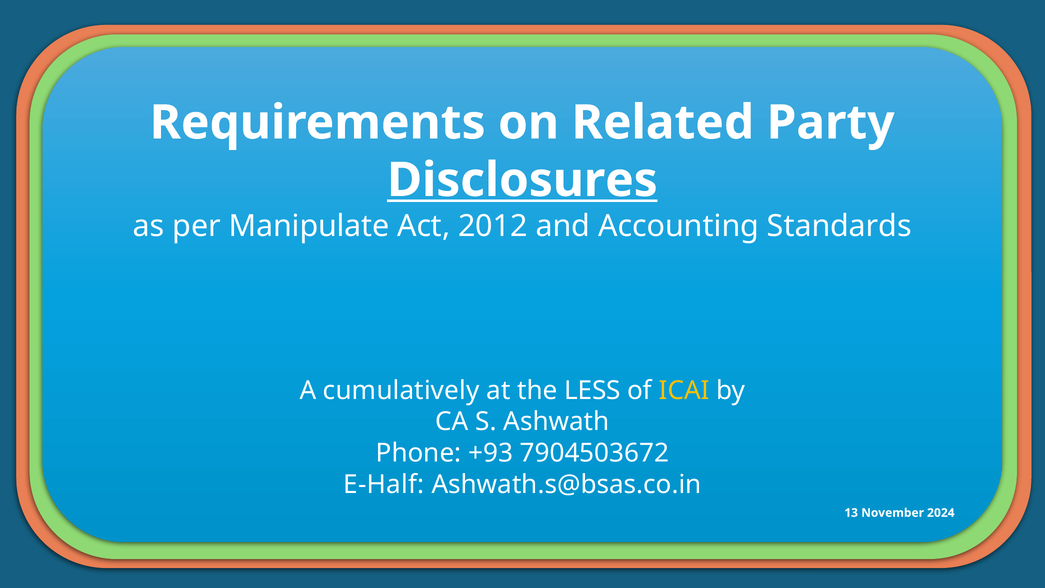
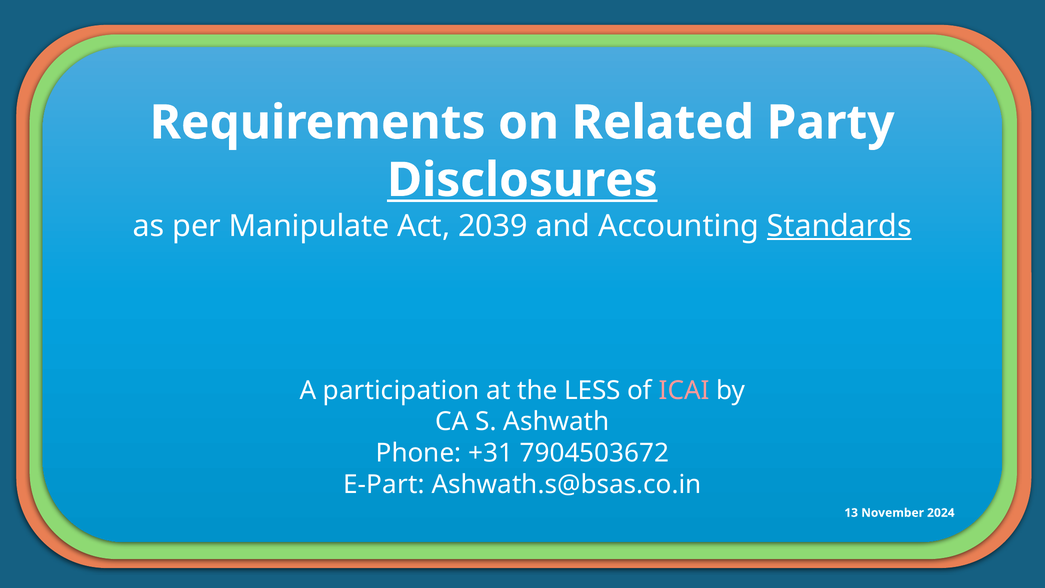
2012: 2012 -> 2039 (493, 226)
Standards underline: none -> present (839, 226)
cumulatively: cumulatively -> participation (401, 390)
ICAI colour: yellow -> pink (684, 390)
+93: +93 -> +31 (491, 453)
E-Half: E-Half -> E-Part (384, 484)
